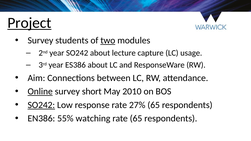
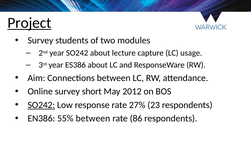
two underline: present -> none (108, 41)
Online underline: present -> none (40, 92)
2010: 2010 -> 2012 (132, 92)
27% 65: 65 -> 23 (154, 105)
55% watching: watching -> between (93, 119)
rate 65: 65 -> 86 (136, 119)
